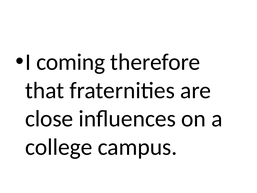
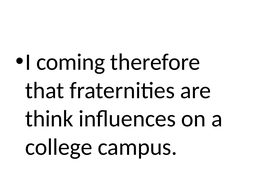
close: close -> think (49, 119)
